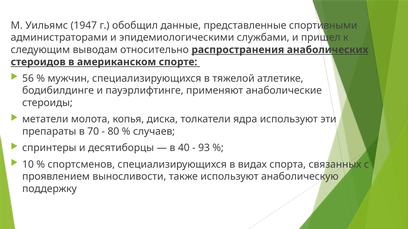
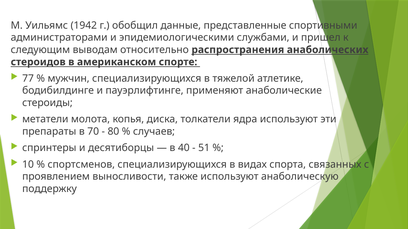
1947: 1947 -> 1942 (84, 25)
56: 56 -> 77 (28, 79)
93: 93 -> 51 (204, 148)
